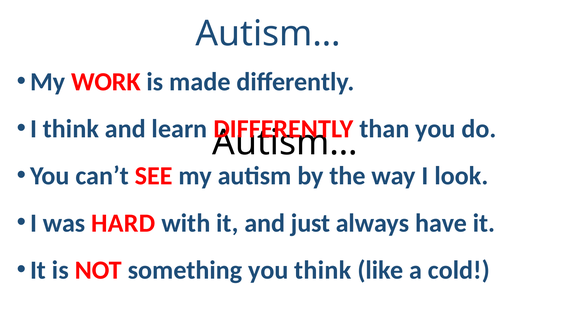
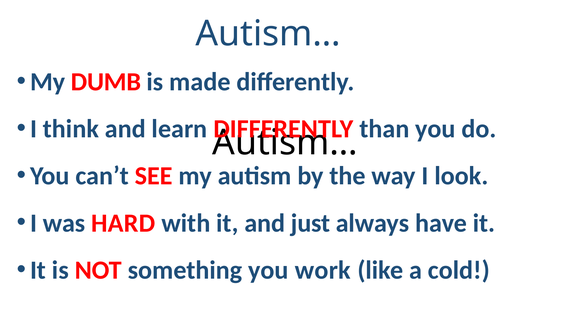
WORK: WORK -> DUMB (106, 82)
you think: think -> work (323, 270)
